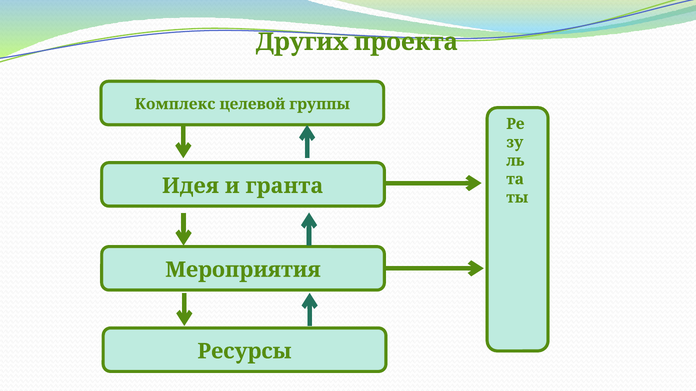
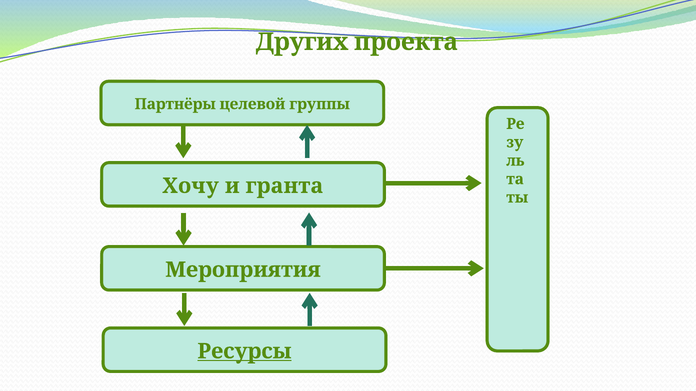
Комплекс: Комплекс -> Партнёры (175, 104)
Идея: Идея -> Хочу (190, 186)
Ресурсы underline: none -> present (244, 352)
